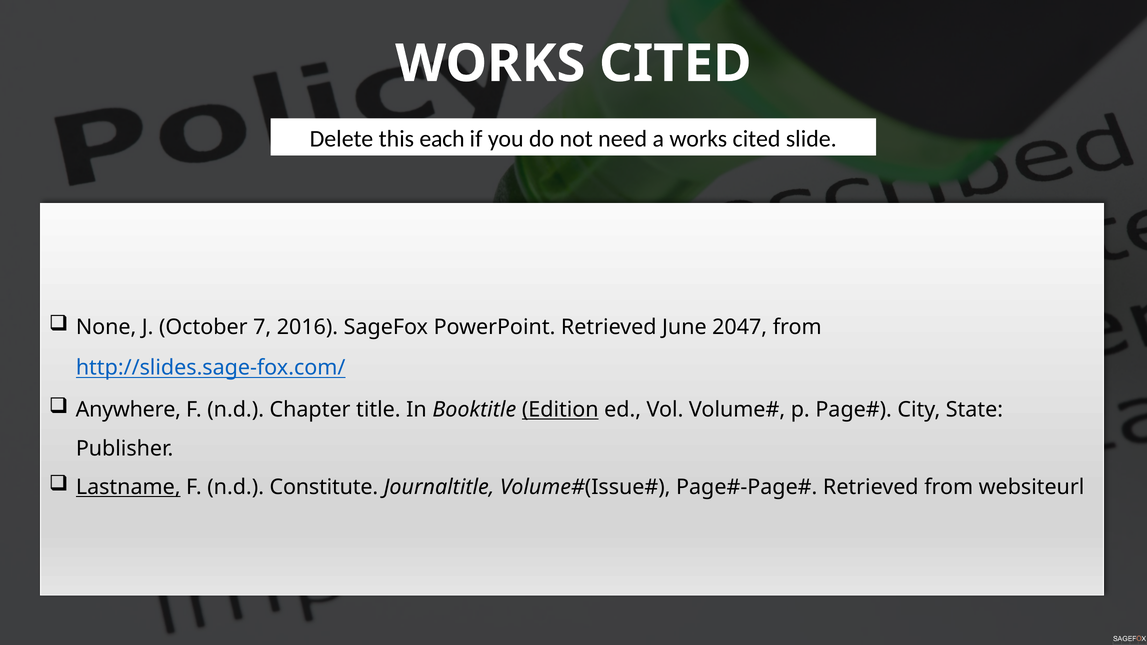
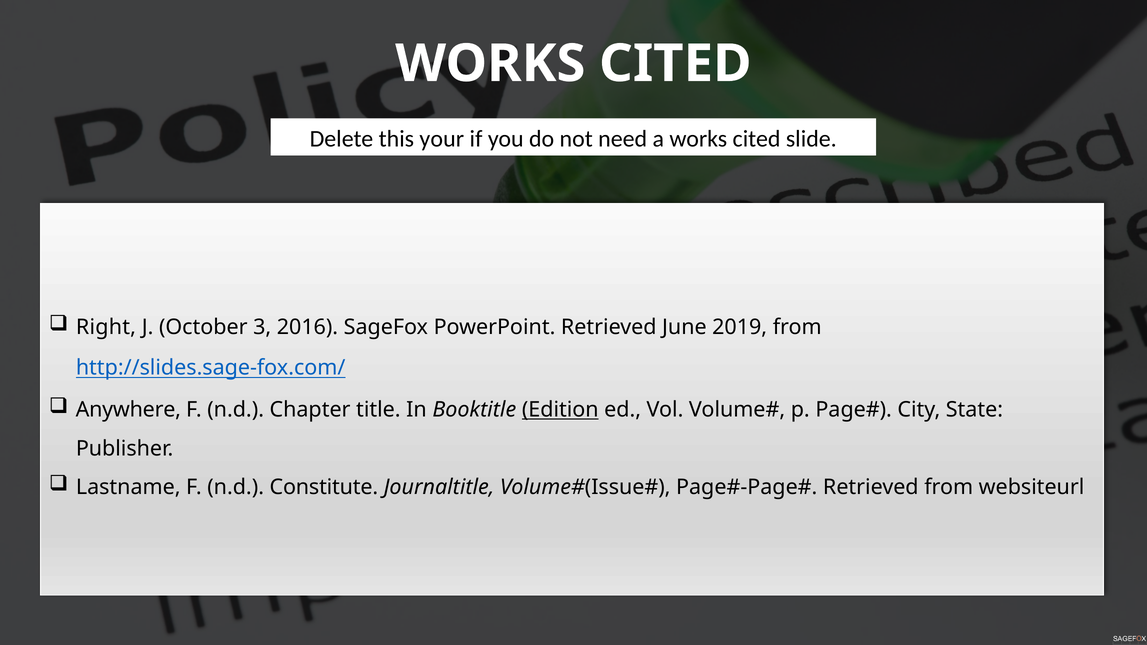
each: each -> your (442, 139)
None: None -> Right (106, 327)
7: 7 -> 3 (262, 327)
2047: 2047 -> 2019 (740, 327)
Lastname underline: present -> none (128, 487)
